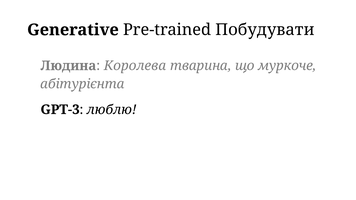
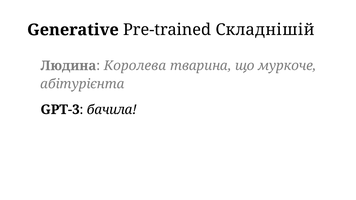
Побудувати: Побудувати -> Складнішій (265, 30)
люблю: люблю -> бачила (112, 110)
